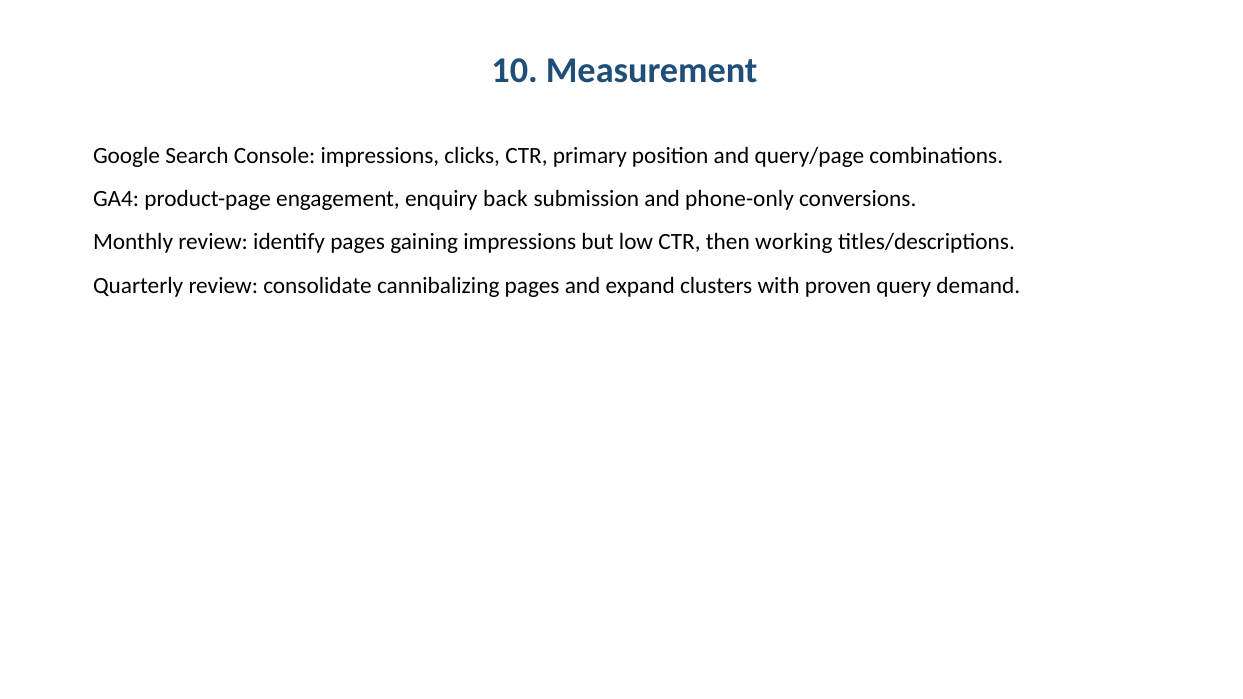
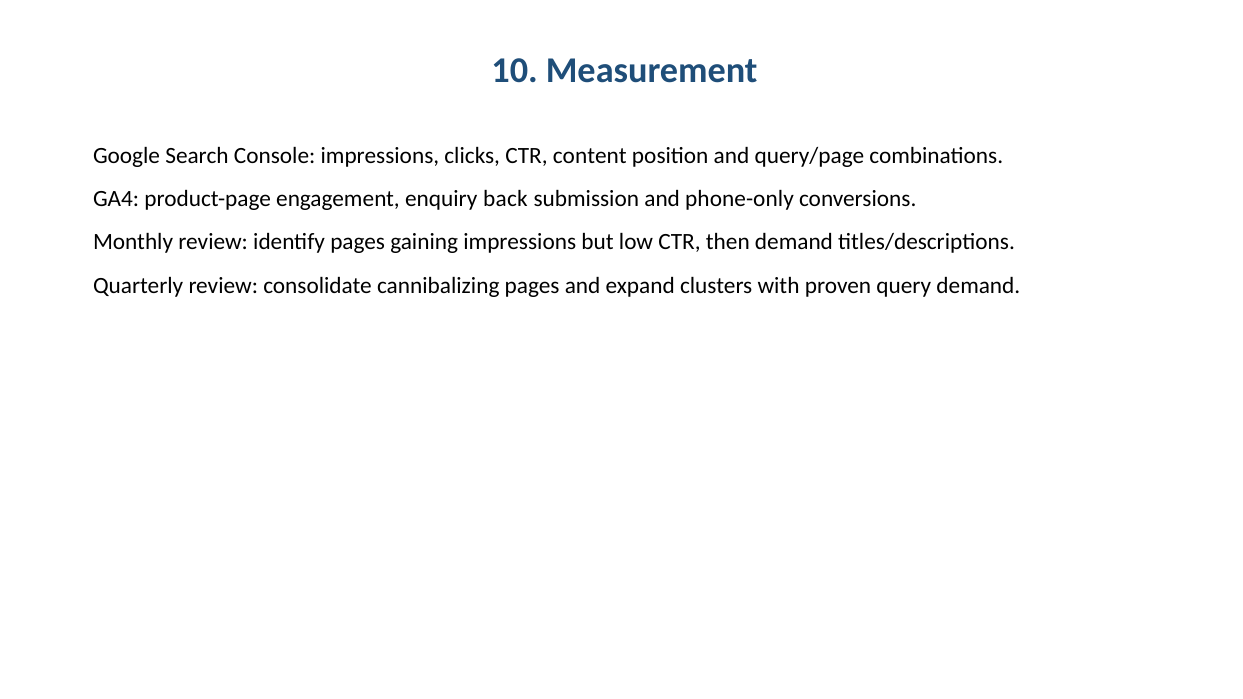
primary: primary -> content (590, 155)
then working: working -> demand (794, 242)
